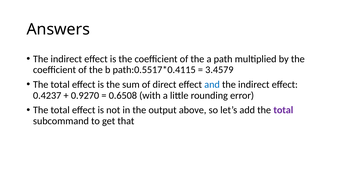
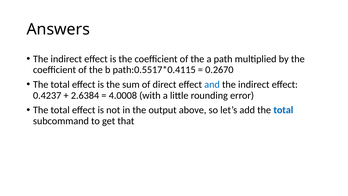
3.4579: 3.4579 -> 0.2670 (219, 70)
0.9270: 0.9270 -> 2.6384 (85, 95)
0.6508: 0.6508 -> 4.0008 (123, 95)
total colour: purple -> blue (283, 110)
